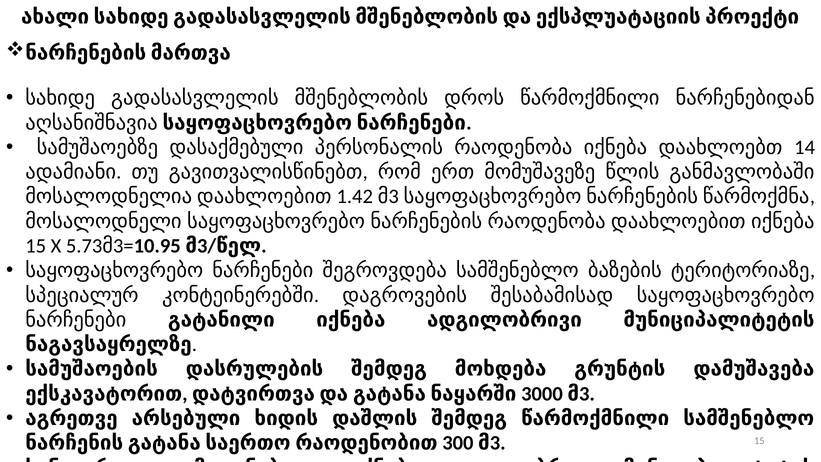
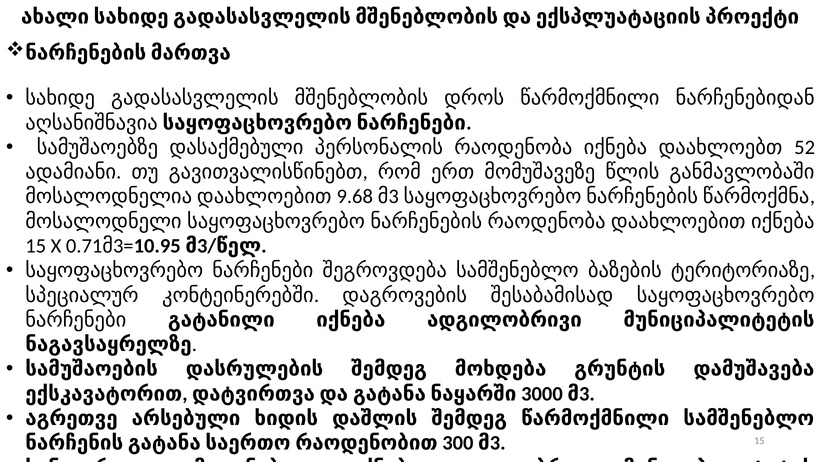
14: 14 -> 52 (805, 147)
1.42: 1.42 -> 9.68 (355, 197)
5.73: 5.73 -> 0.71 (84, 246)
